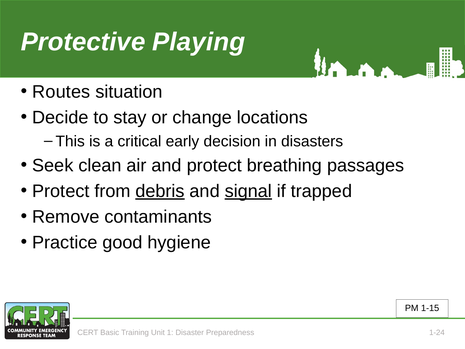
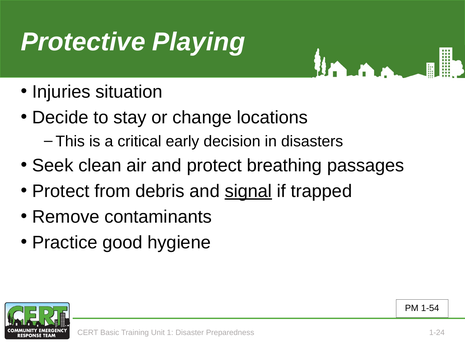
Routes: Routes -> Injuries (61, 92)
debris underline: present -> none (160, 191)
1-15: 1-15 -> 1-54 (430, 308)
